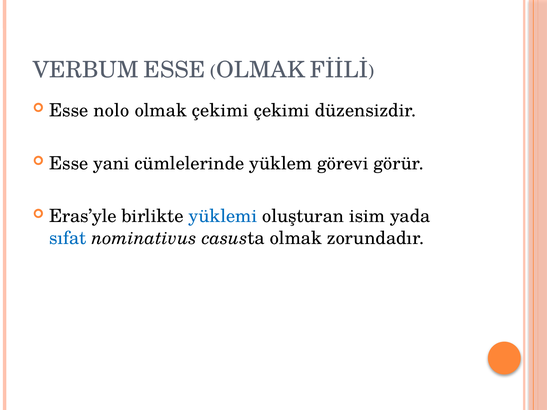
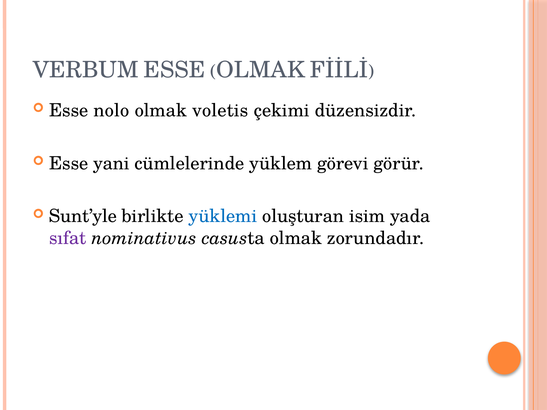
olmak çekimi: çekimi -> voletis (220, 111)
Eras’yle: Eras’yle -> Sunt’yle (83, 216)
sıfat colour: blue -> purple (68, 238)
